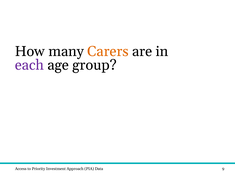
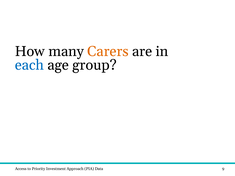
each colour: purple -> blue (29, 65)
